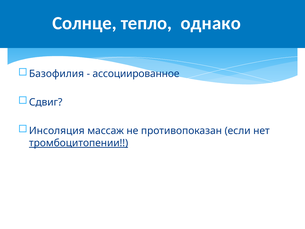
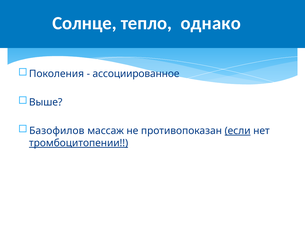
Базофилия: Базофилия -> Поколения (57, 74)
Сдвиг: Сдвиг -> Выше (46, 102)
Инсоляция: Инсоляция -> Базофилов (57, 131)
если underline: none -> present (238, 131)
